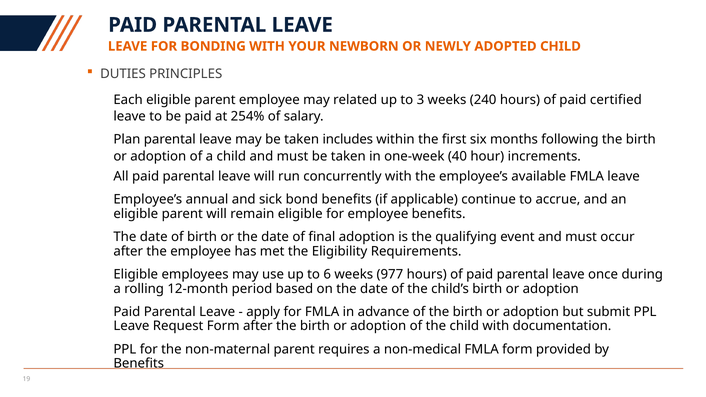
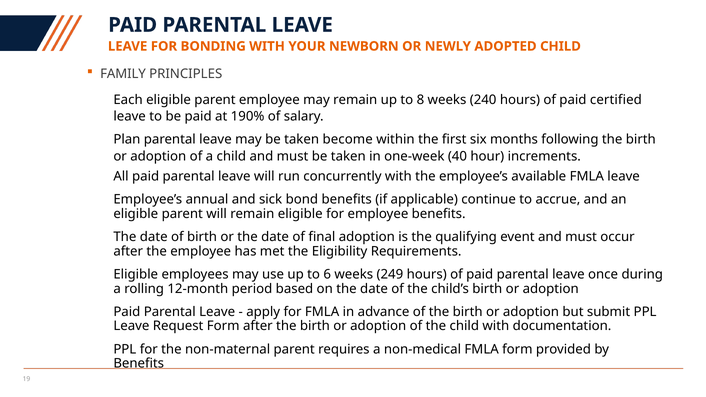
DUTIES: DUTIES -> FAMILY (123, 74)
may related: related -> remain (355, 100)
3: 3 -> 8 (420, 100)
254%: 254% -> 190% (248, 117)
includes: includes -> become (348, 140)
977: 977 -> 249 (390, 274)
